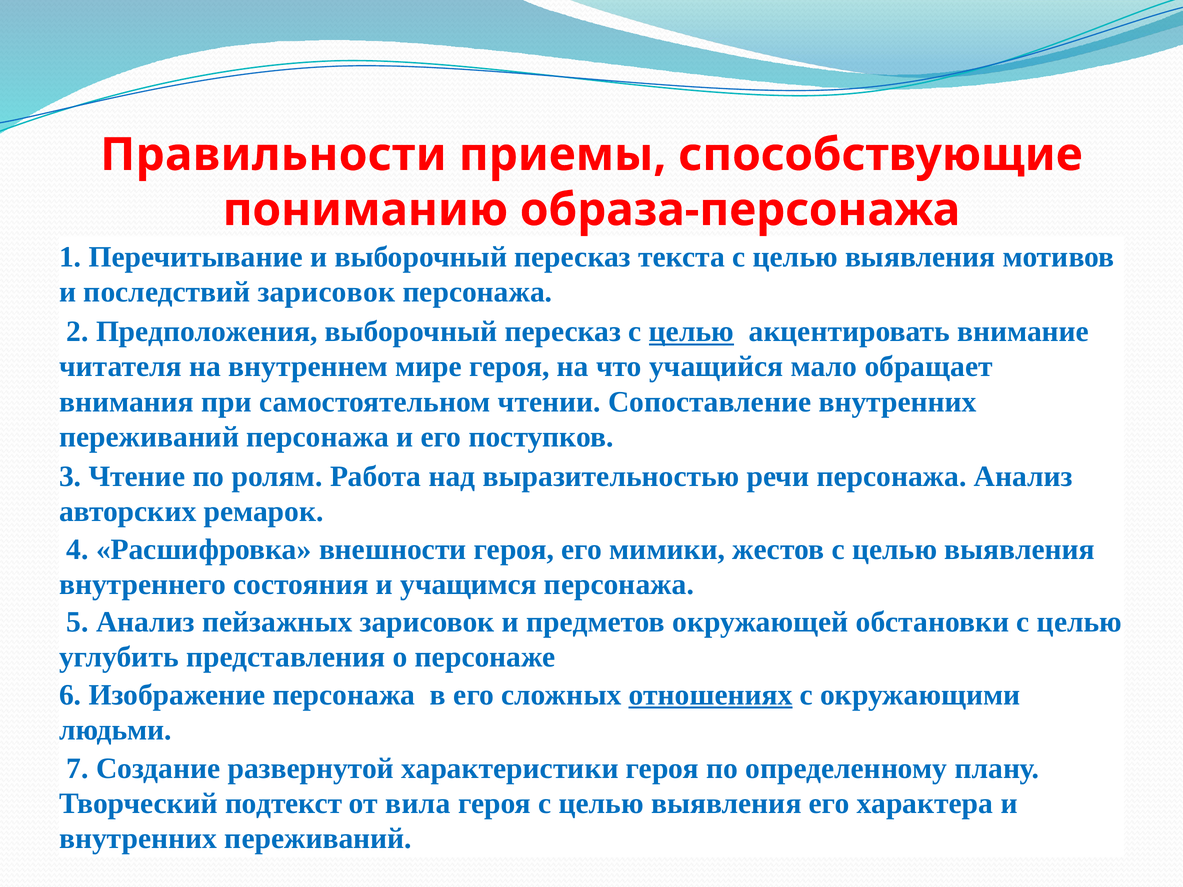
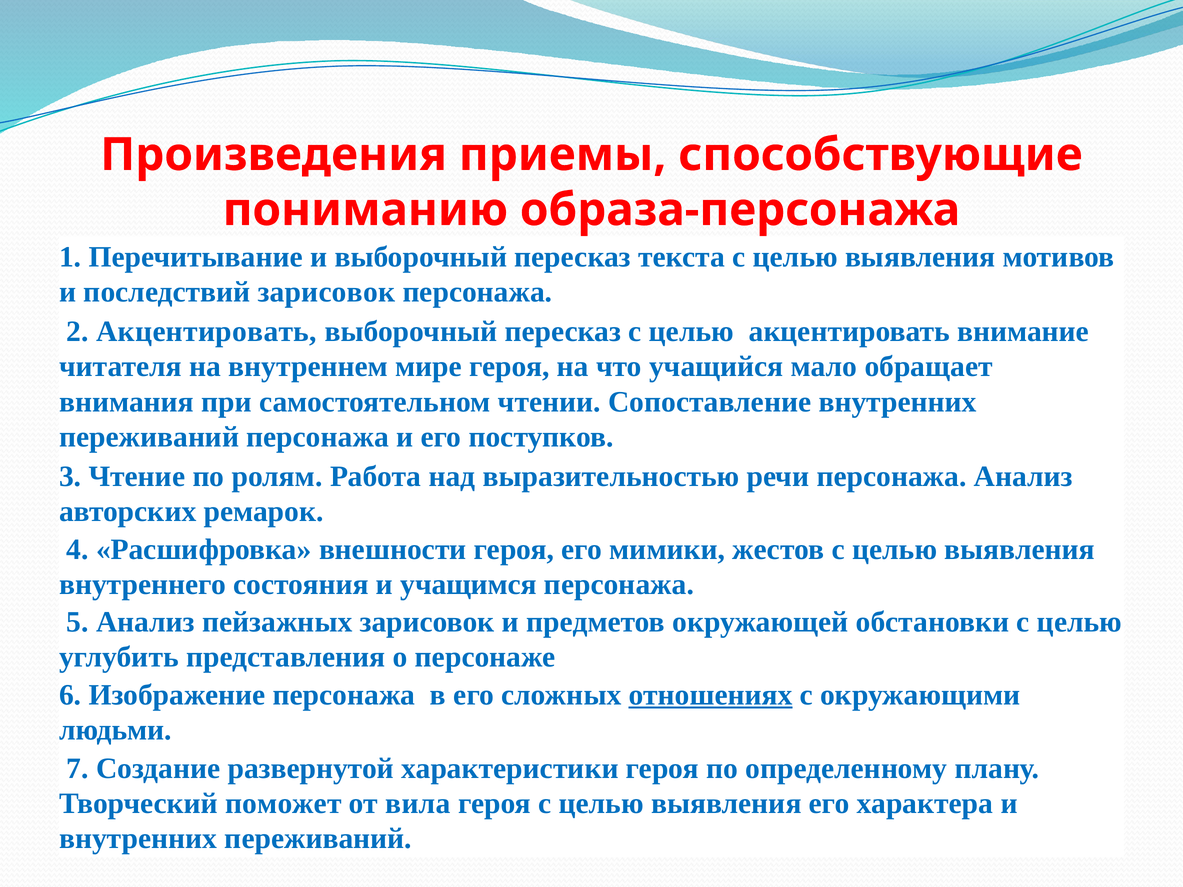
Правильности: Правильности -> Произведения (274, 155)
2 Предположения: Предположения -> Акцентировать (207, 332)
целью underline: present -> none (691, 332)
подтекст: подтекст -> поможет (283, 804)
